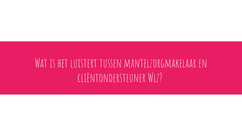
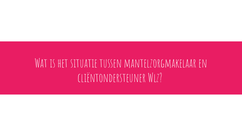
luistert: luistert -> situatie (84, 64)
